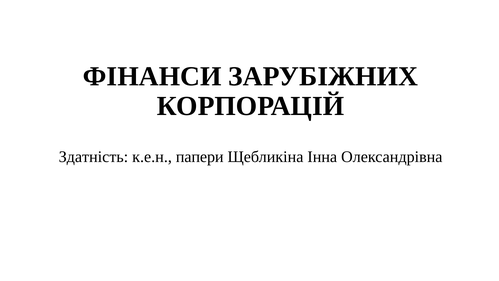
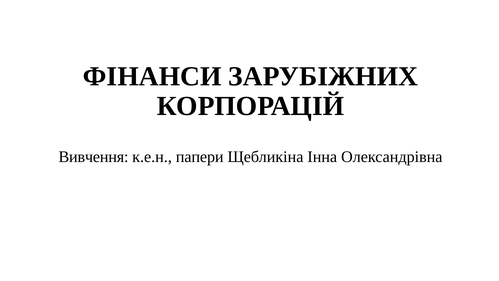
Здатність: Здатність -> Вивчення (94, 157)
